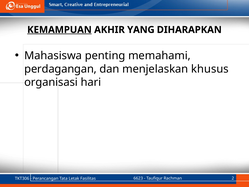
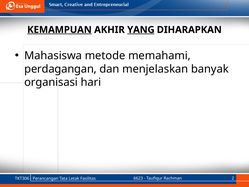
YANG underline: none -> present (141, 30)
penting: penting -> metode (105, 56)
khusus: khusus -> banyak (210, 69)
